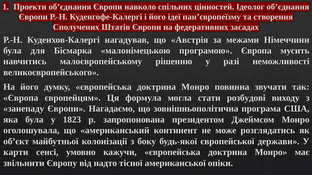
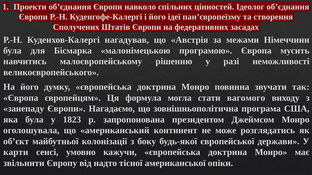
розбудові: розбудові -> вагомого (246, 98)
